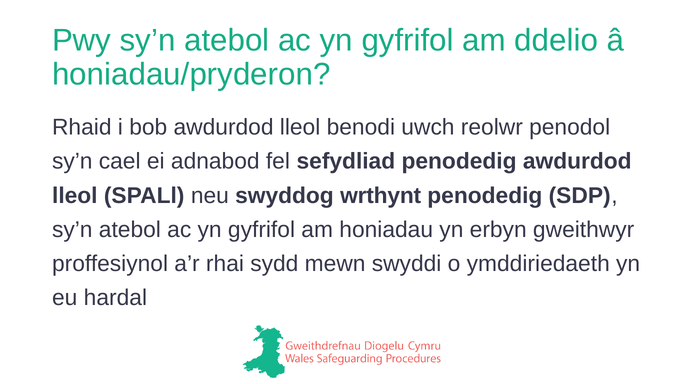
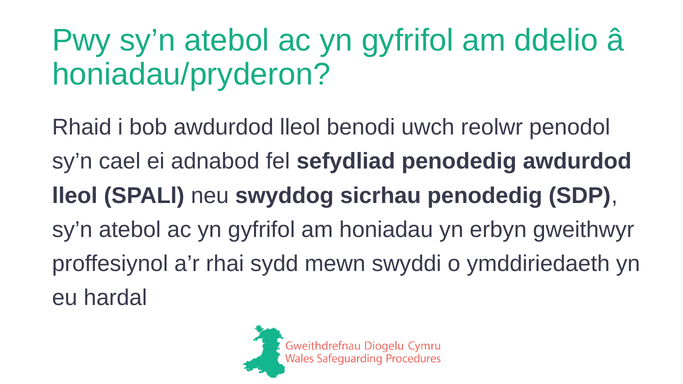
wrthynt: wrthynt -> sicrhau (381, 196)
